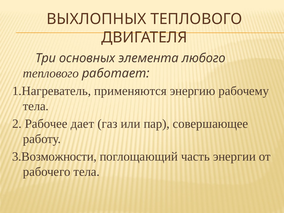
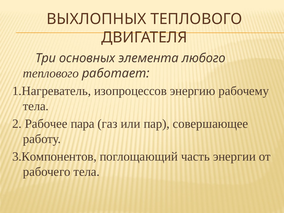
применяются: применяются -> изопроцессов (130, 91)
дает: дает -> пара (83, 124)
3.Возможности: 3.Возможности -> 3.Компонентов (54, 157)
